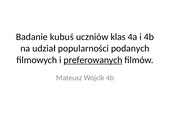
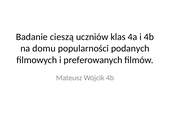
kubuś: kubuś -> cieszą (62, 37)
udział: udział -> domu (44, 49)
preferowanych underline: present -> none (93, 60)
